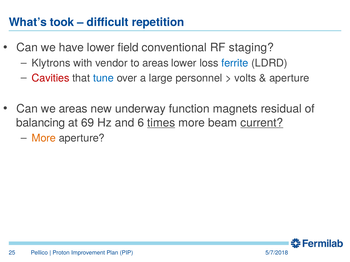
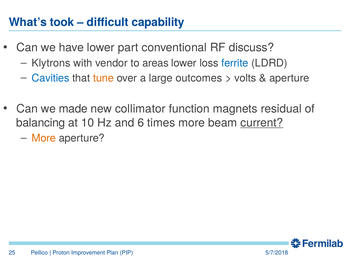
repetition: repetition -> capability (158, 22)
field: field -> part (128, 48)
staging: staging -> discuss (251, 48)
Cavities colour: red -> blue (51, 78)
tune colour: blue -> orange (103, 78)
personnel: personnel -> outcomes (199, 78)
we areas: areas -> made (73, 109)
underway: underway -> collimator (140, 109)
69: 69 -> 10 (88, 123)
times underline: present -> none (161, 123)
